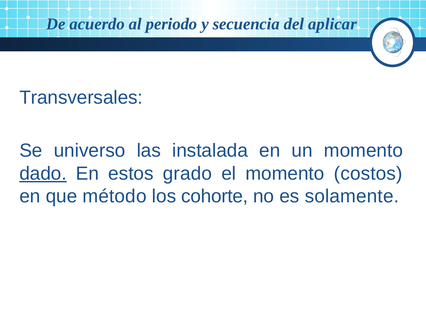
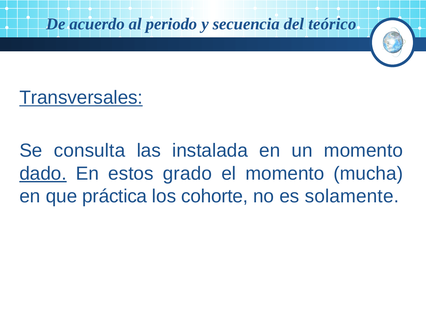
aplicar: aplicar -> teórico (332, 24)
Transversales underline: none -> present (81, 97)
universo: universo -> consulta (89, 150)
costos: costos -> mucha (368, 173)
método: método -> práctica (115, 196)
